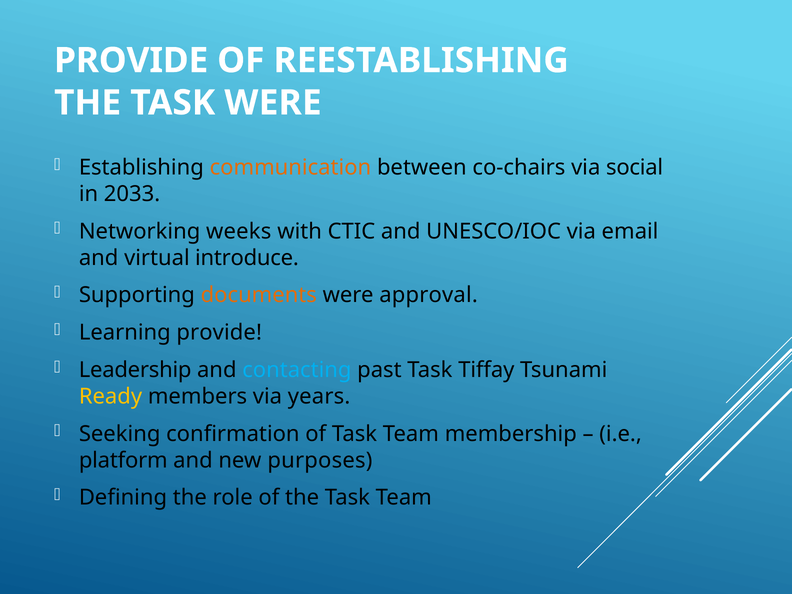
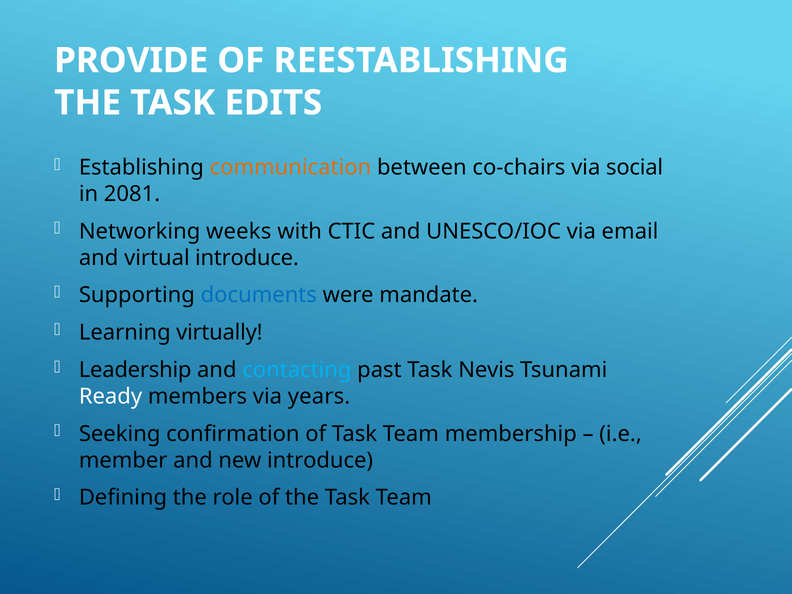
TASK WERE: WERE -> EDITS (273, 103)
2033: 2033 -> 2081 (132, 194)
documents colour: orange -> blue (259, 295)
approval: approval -> mandate (429, 295)
Learning provide: provide -> virtually (219, 333)
Tiffay: Tiffay -> Nevis (486, 370)
Ready colour: yellow -> white (111, 396)
platform: platform -> member (123, 460)
new purposes: purposes -> introduce (320, 460)
